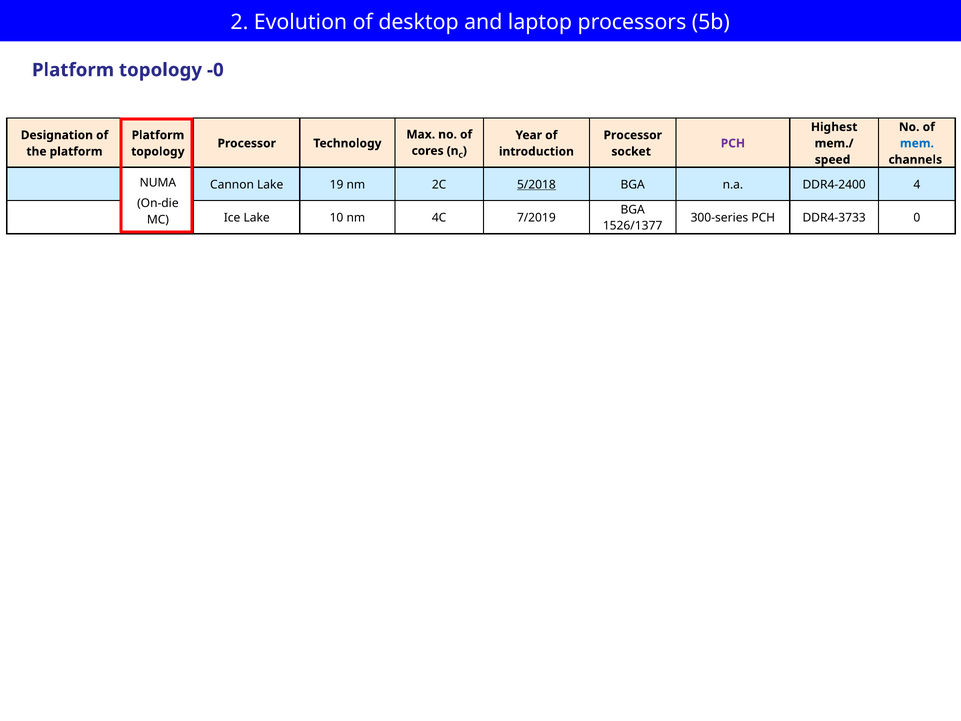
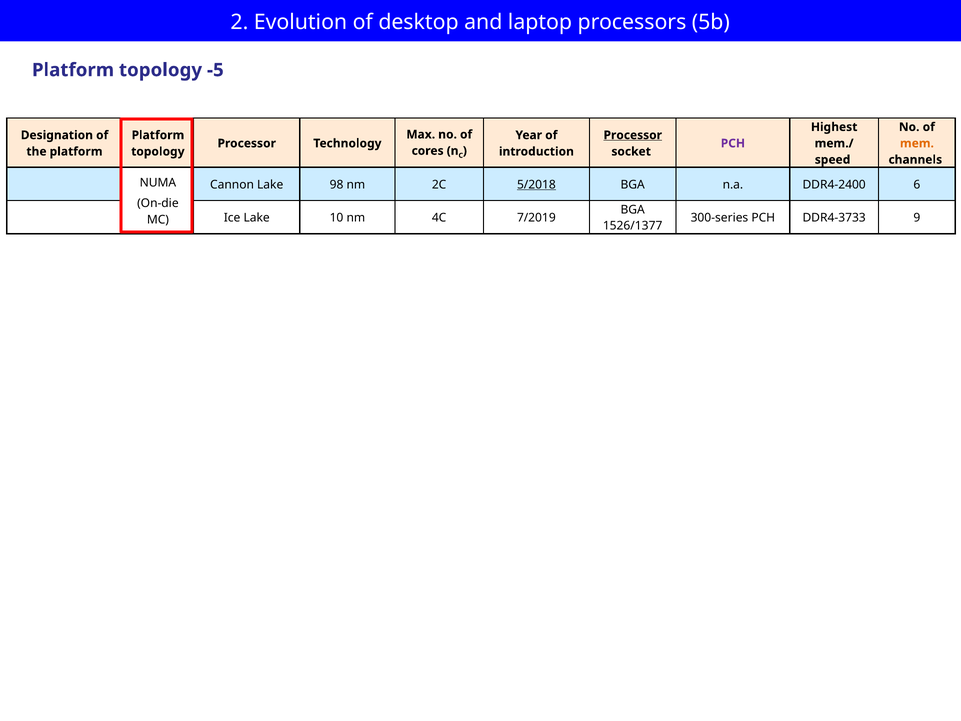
-0: -0 -> -5 (215, 70)
Processor underline: none -> present (633, 135)
mem colour: blue -> orange (917, 143)
19: 19 -> 98 (337, 184)
4: 4 -> 6 (917, 184)
0: 0 -> 9 (917, 218)
